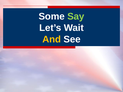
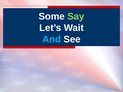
And colour: yellow -> light blue (52, 39)
